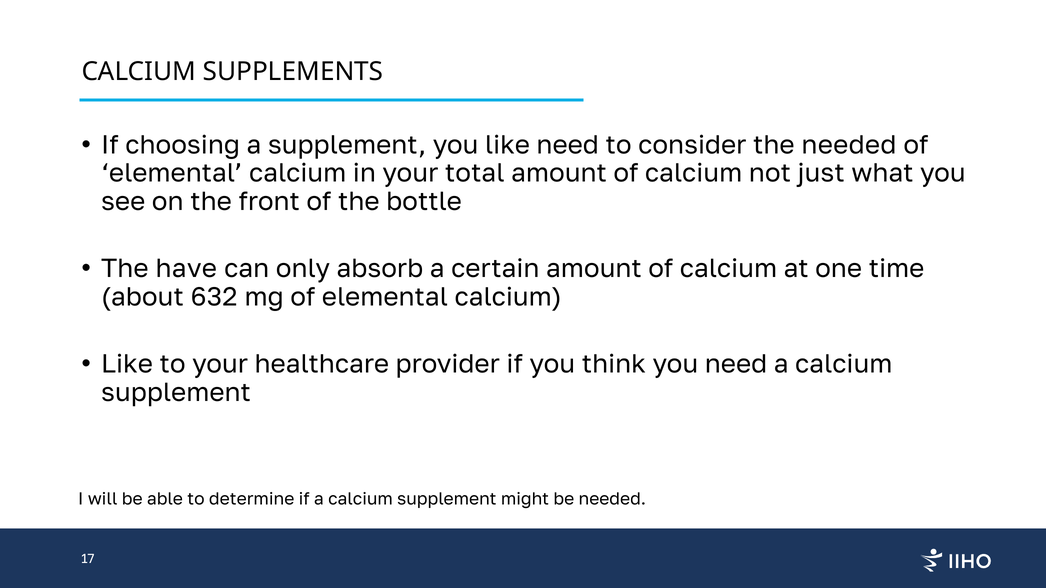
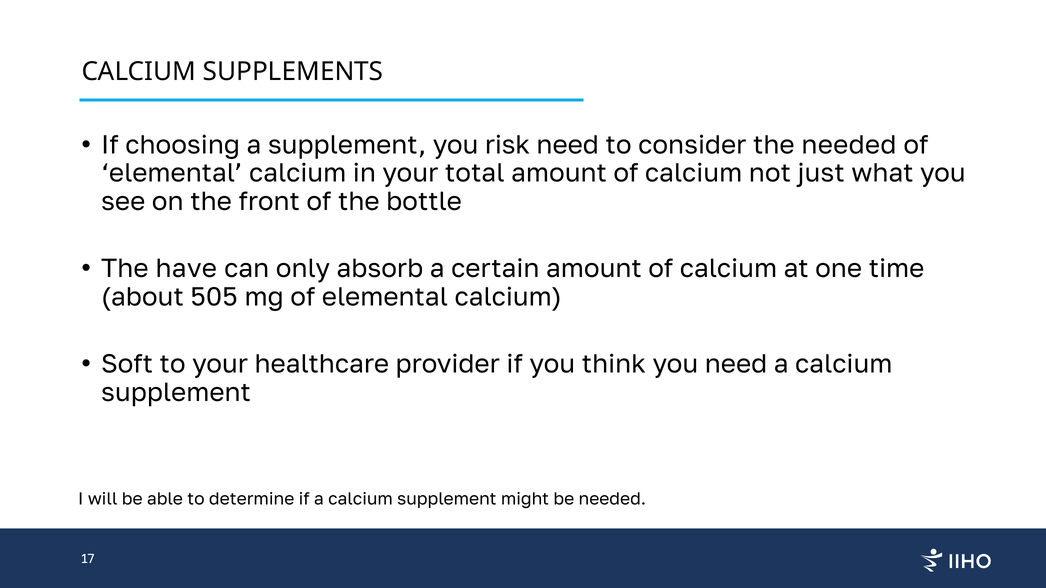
you like: like -> risk (508, 145)
632: 632 -> 505 (214, 297)
Like: Like -> Soft (127, 364)
